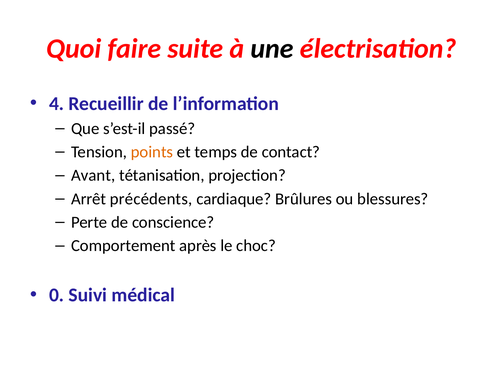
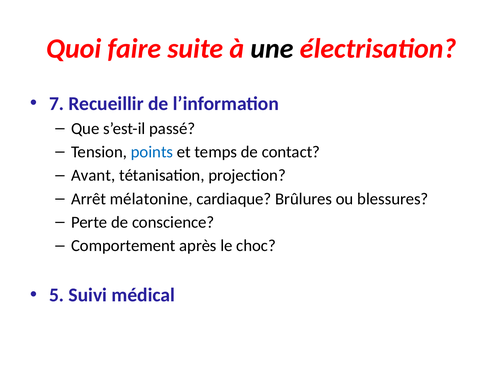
4: 4 -> 7 (57, 104)
points colour: orange -> blue (152, 152)
précédents: précédents -> mélatonine (151, 199)
0: 0 -> 5 (57, 295)
